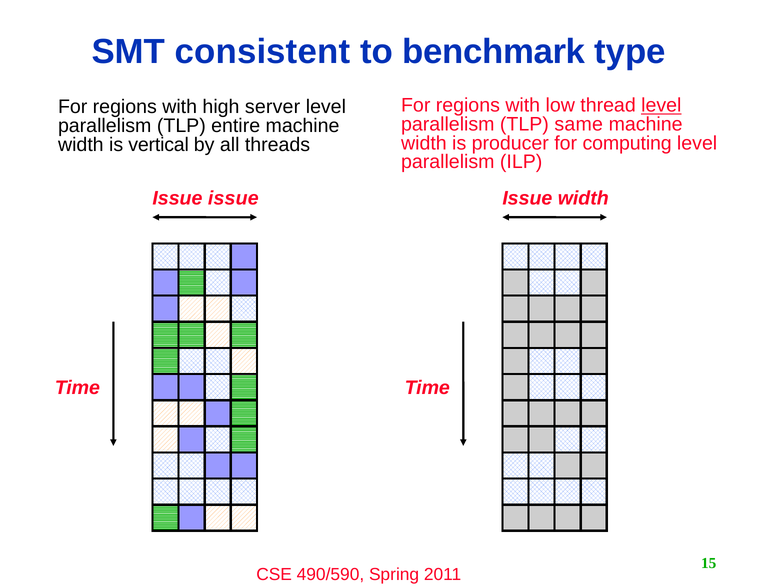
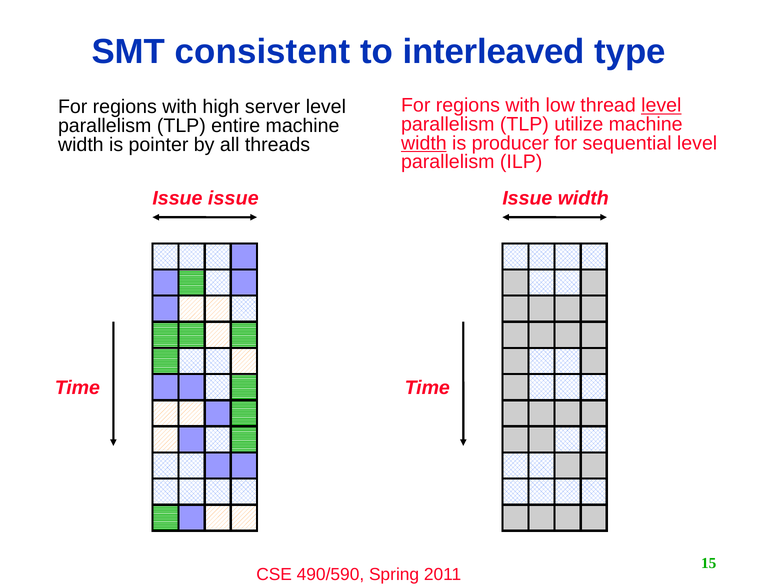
benchmark: benchmark -> interleaved (494, 52)
same: same -> utilize (579, 124)
width underline: none -> present (424, 143)
computing: computing -> sequential (627, 143)
vertical: vertical -> pointer (158, 144)
